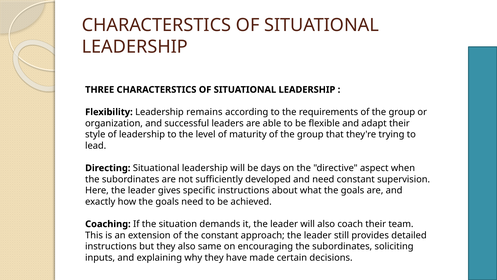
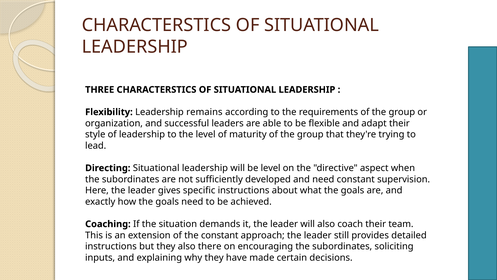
be days: days -> level (271, 168)
same: same -> there (210, 246)
